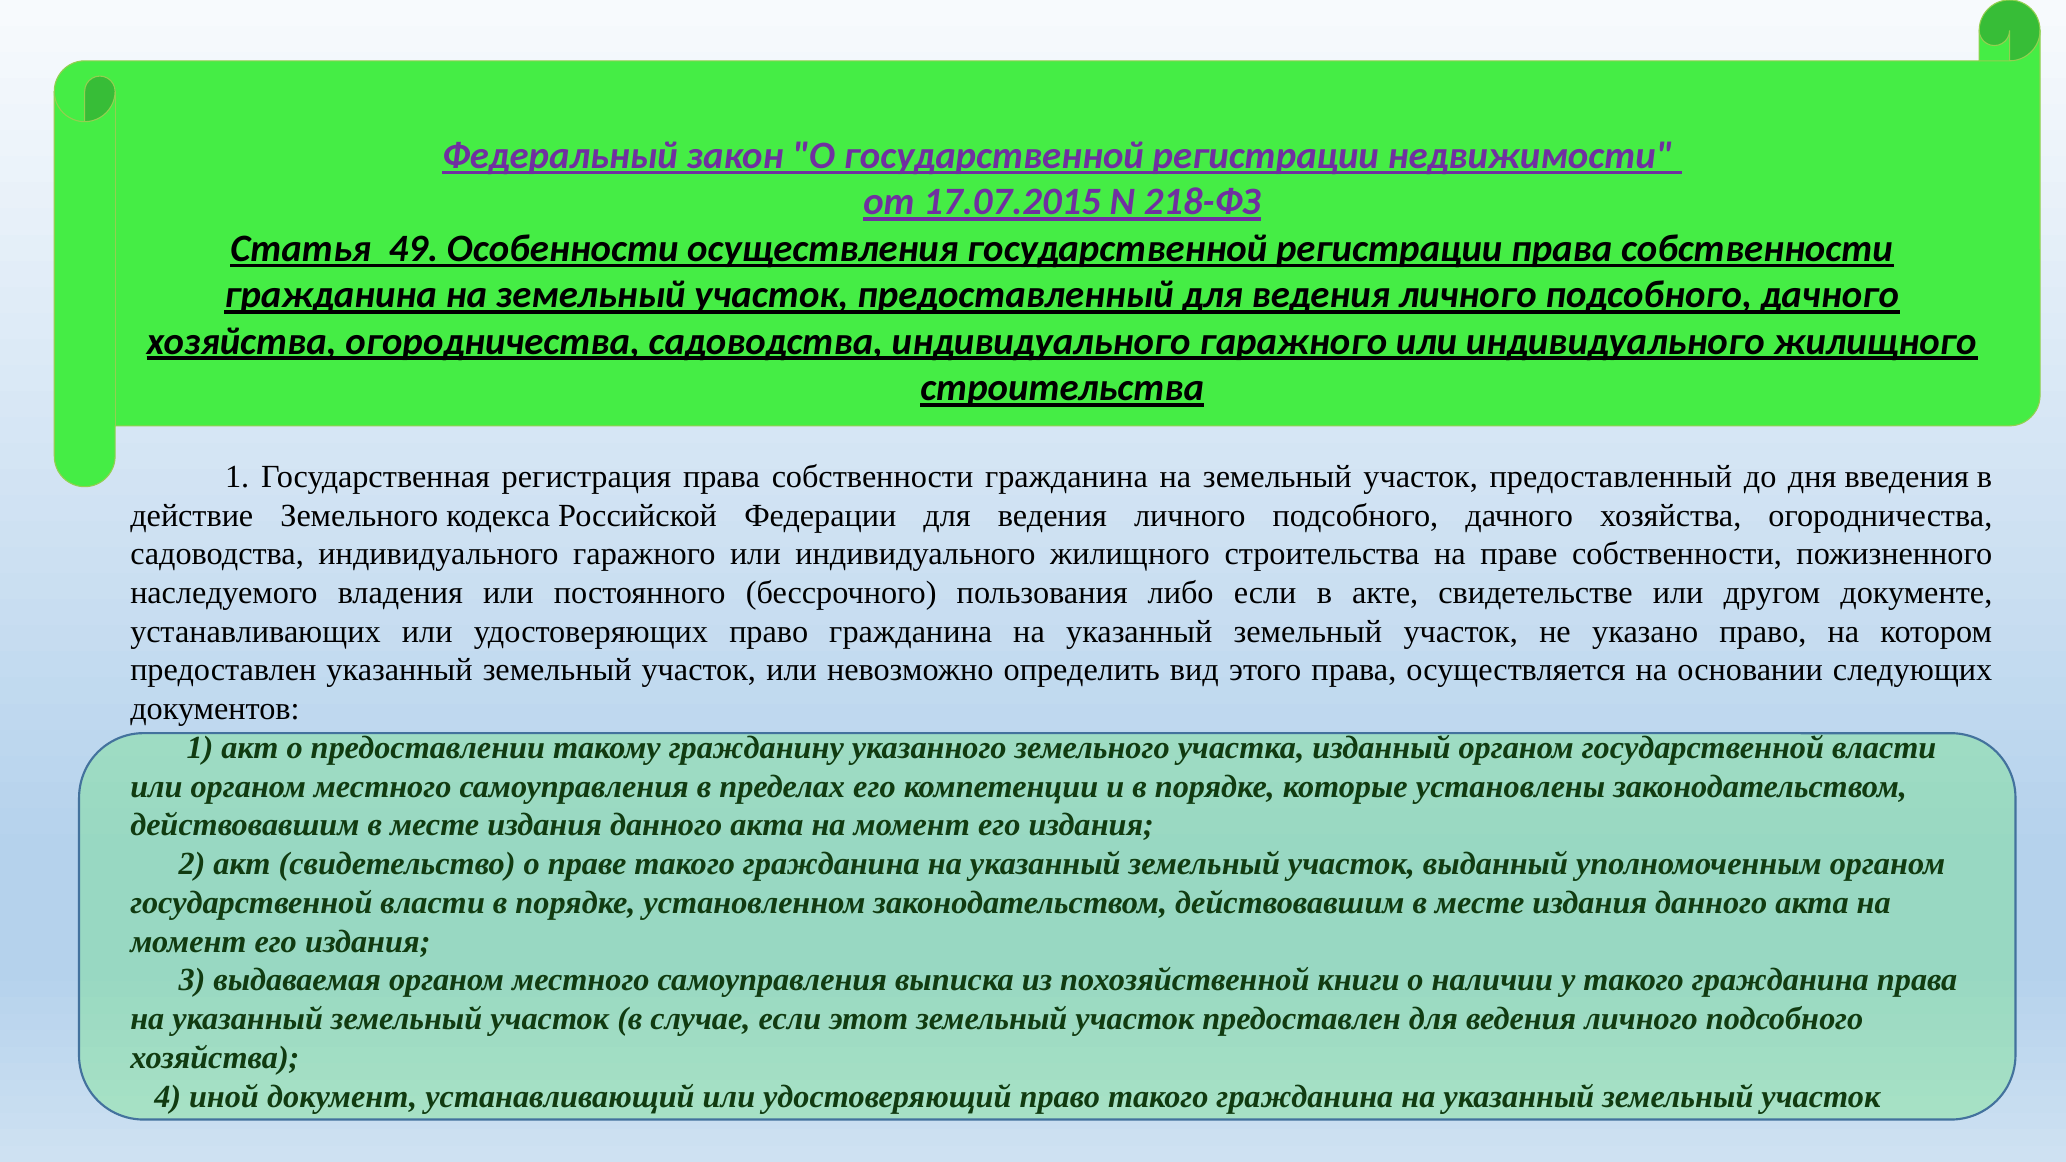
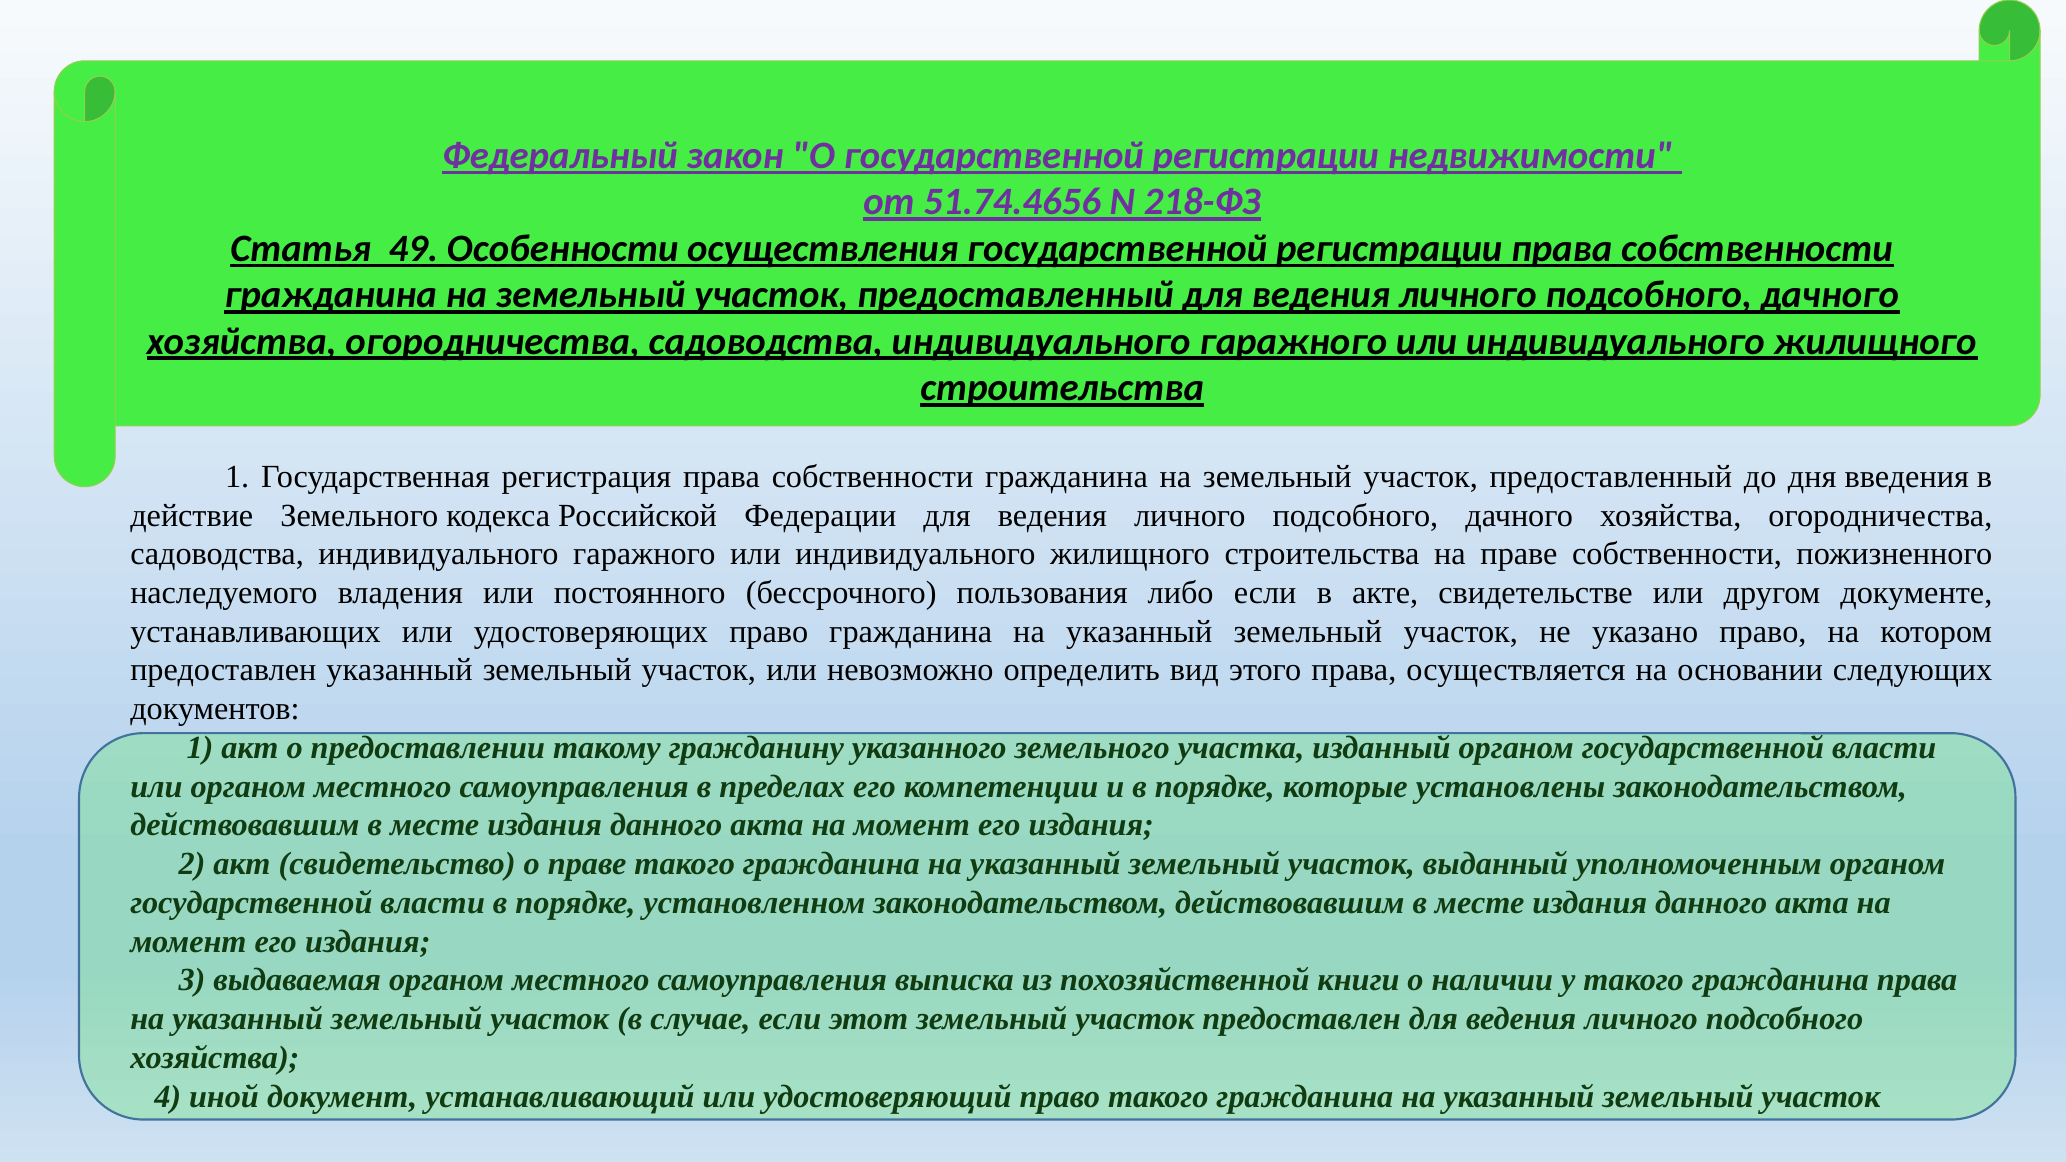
17.07.2015: 17.07.2015 -> 51.74.4656 (1012, 202)
